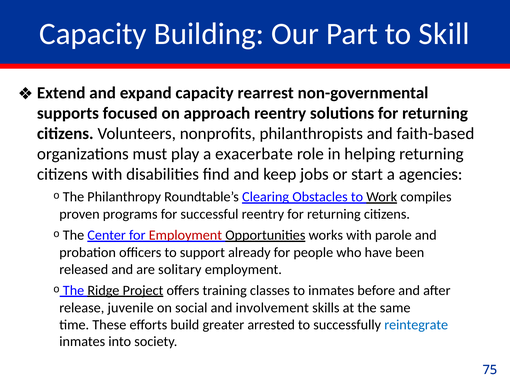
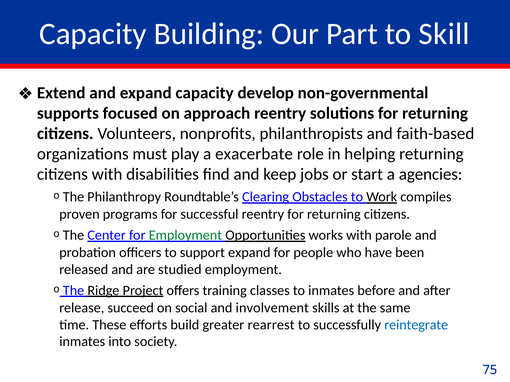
rearrest: rearrest -> develop (266, 93)
Employment colour: red -> green (185, 235)
support already: already -> expand (249, 253)
solitary: solitary -> studied (180, 270)
juvenile: juvenile -> succeed (131, 308)
arrested: arrested -> rearrest (271, 325)
